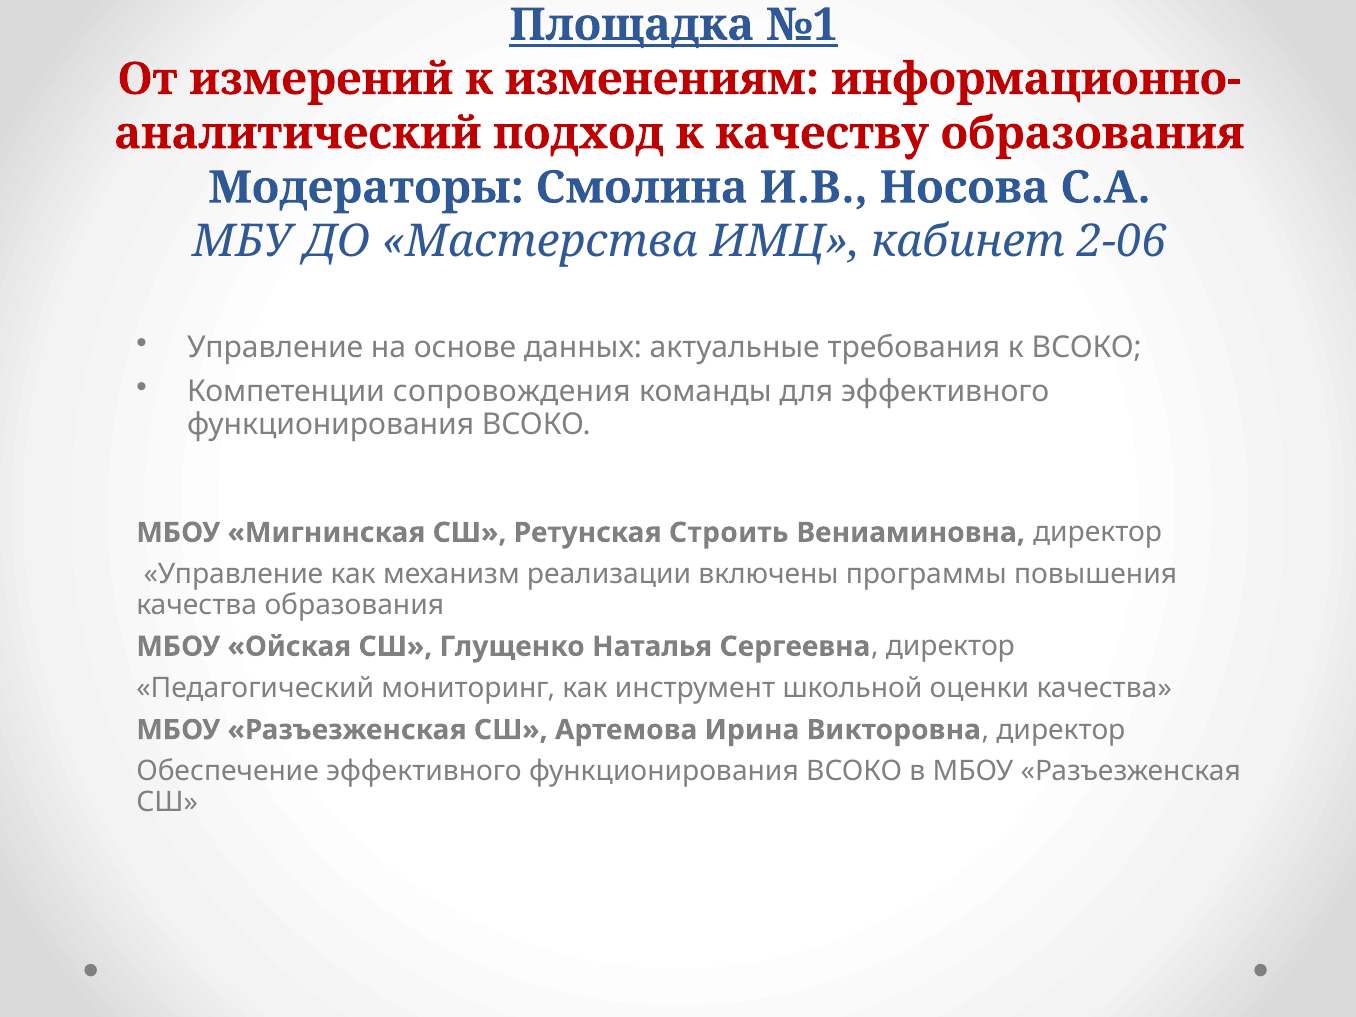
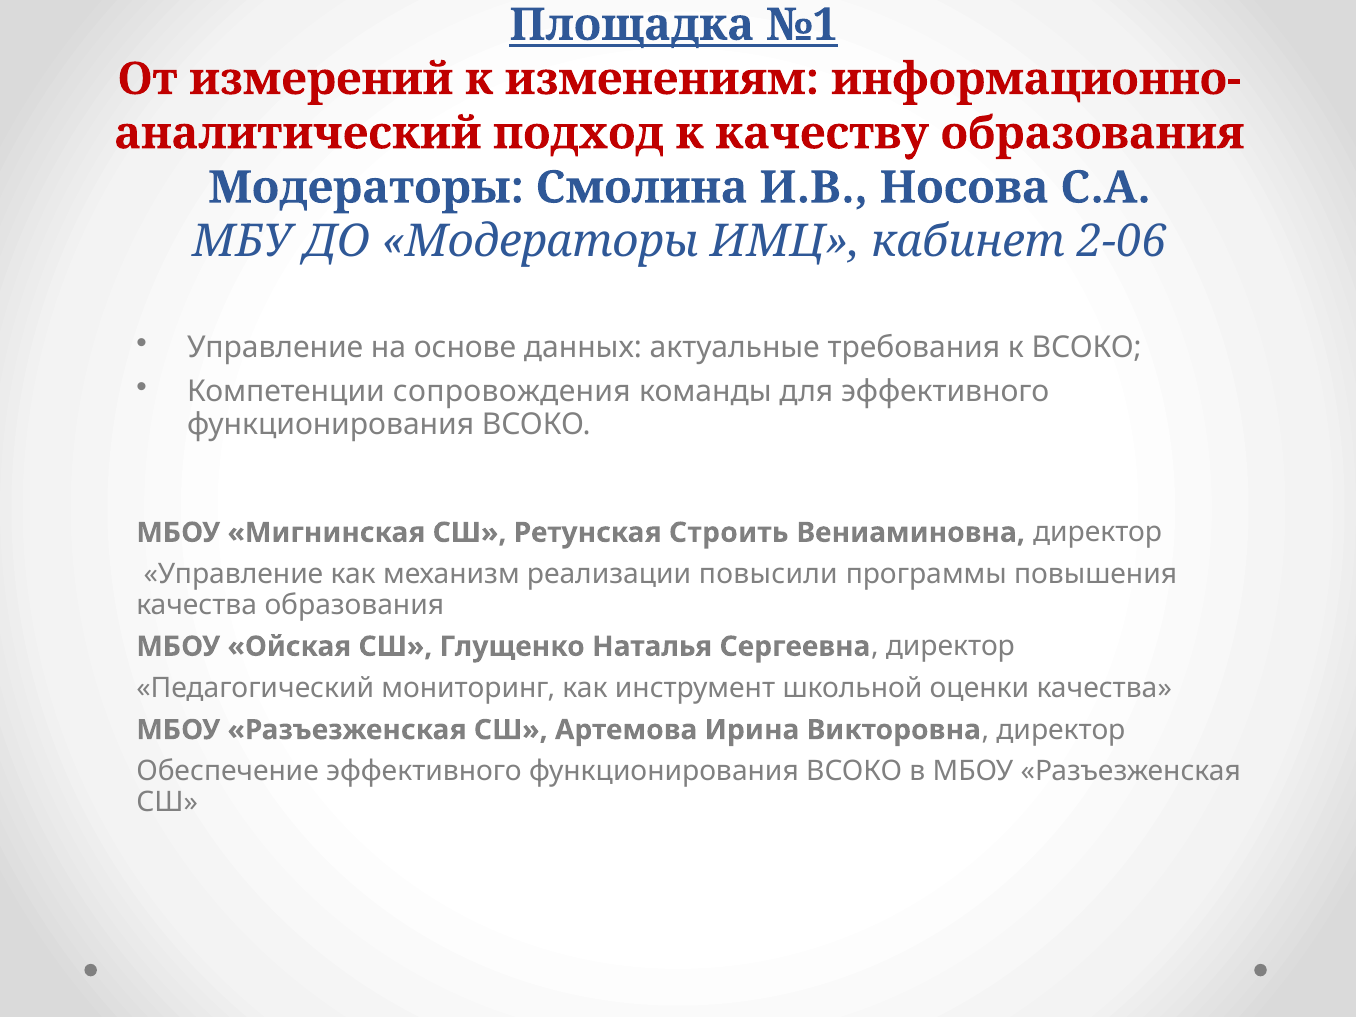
ДО Мастерства: Мастерства -> Модераторы (540, 242)
включены: включены -> повысили (768, 574)
